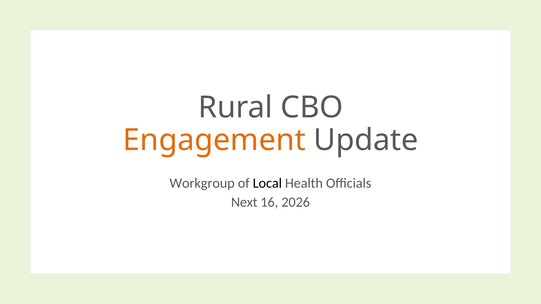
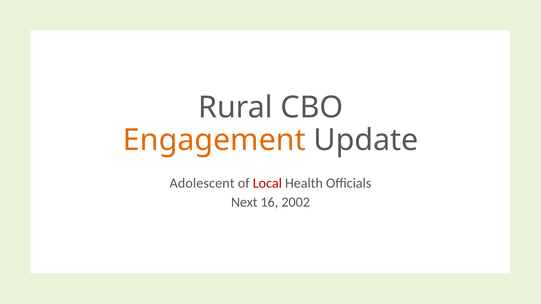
Workgroup: Workgroup -> Adolescent (202, 184)
Local colour: black -> red (267, 184)
2026: 2026 -> 2002 (296, 202)
